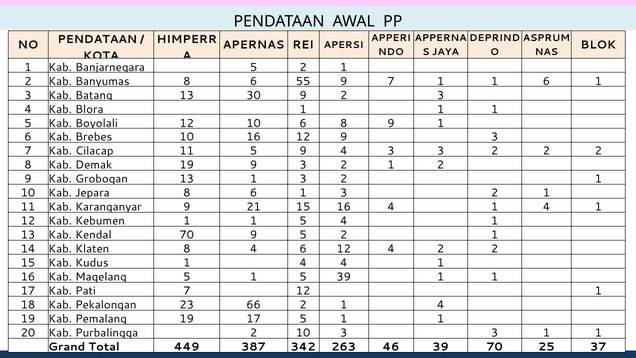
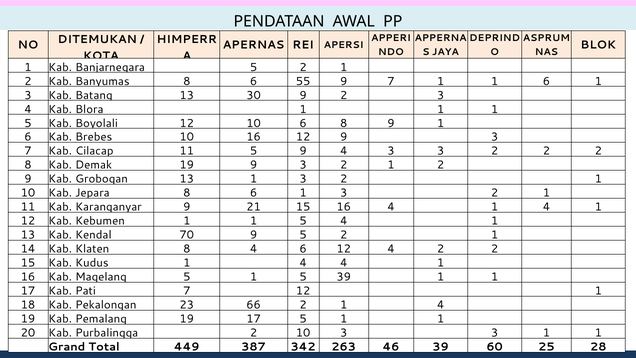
NO PENDATAAN: PENDATAAN -> DITEMUKAN (97, 39)
39 70: 70 -> 60 (495, 347)
37: 37 -> 28 (598, 347)
